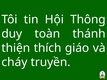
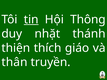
tin underline: none -> present (31, 20)
toàn: toàn -> nhặt (47, 34)
cháy: cháy -> thân (14, 62)
